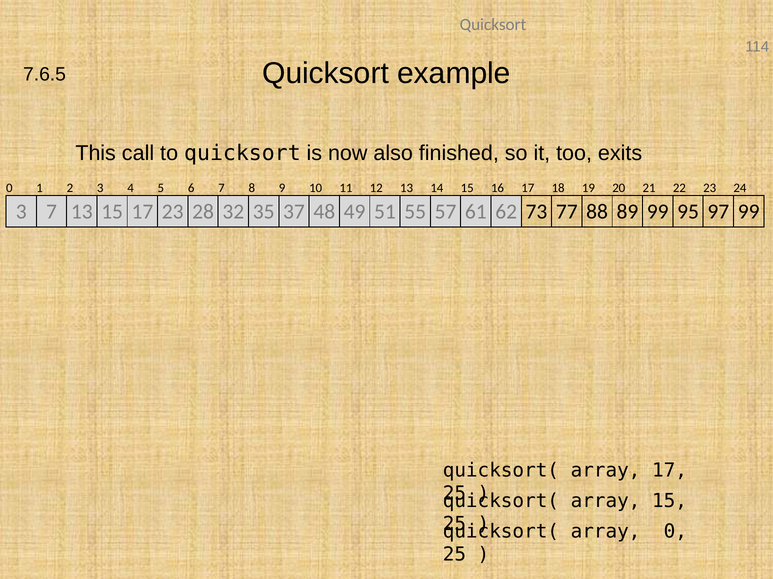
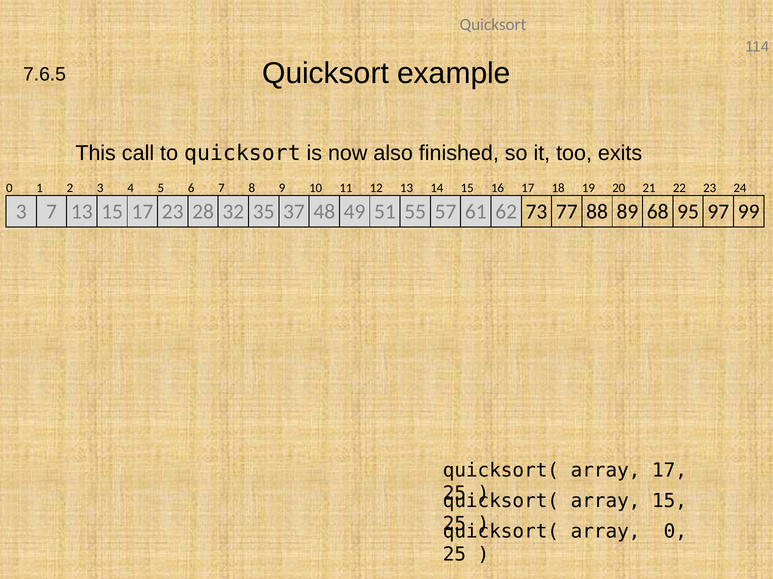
89 99: 99 -> 68 (658, 212)
